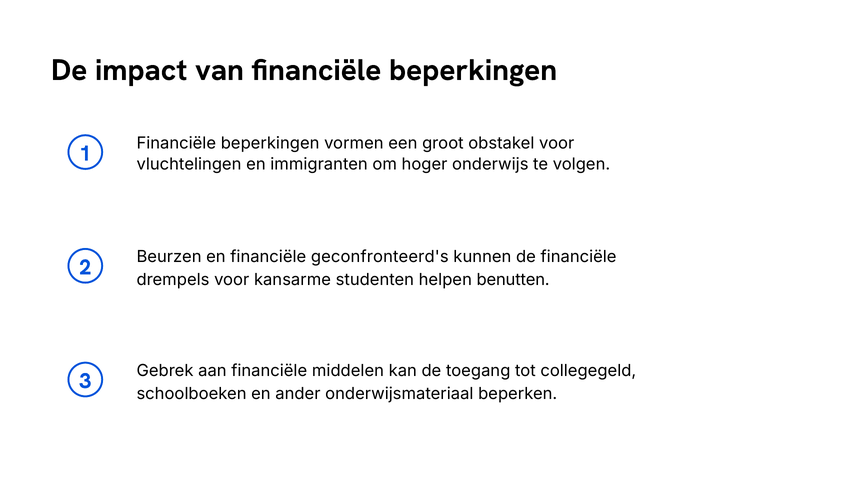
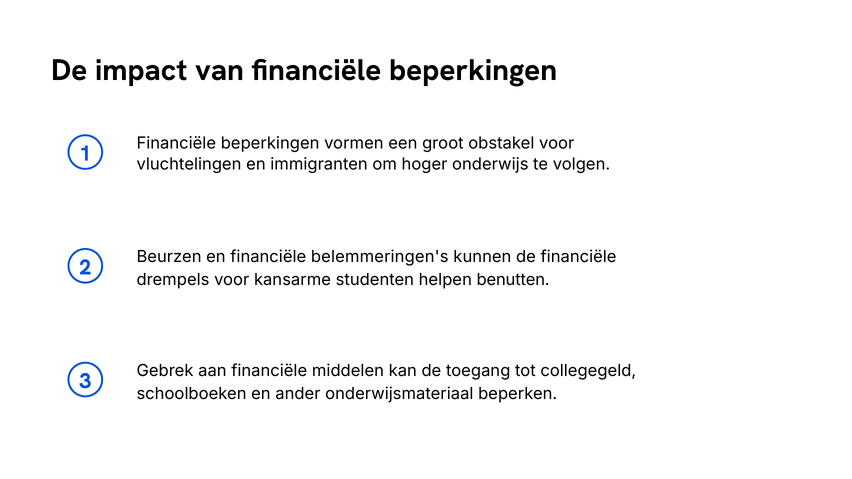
geconfronteerd's: geconfronteerd's -> belemmeringen's (380, 257)
